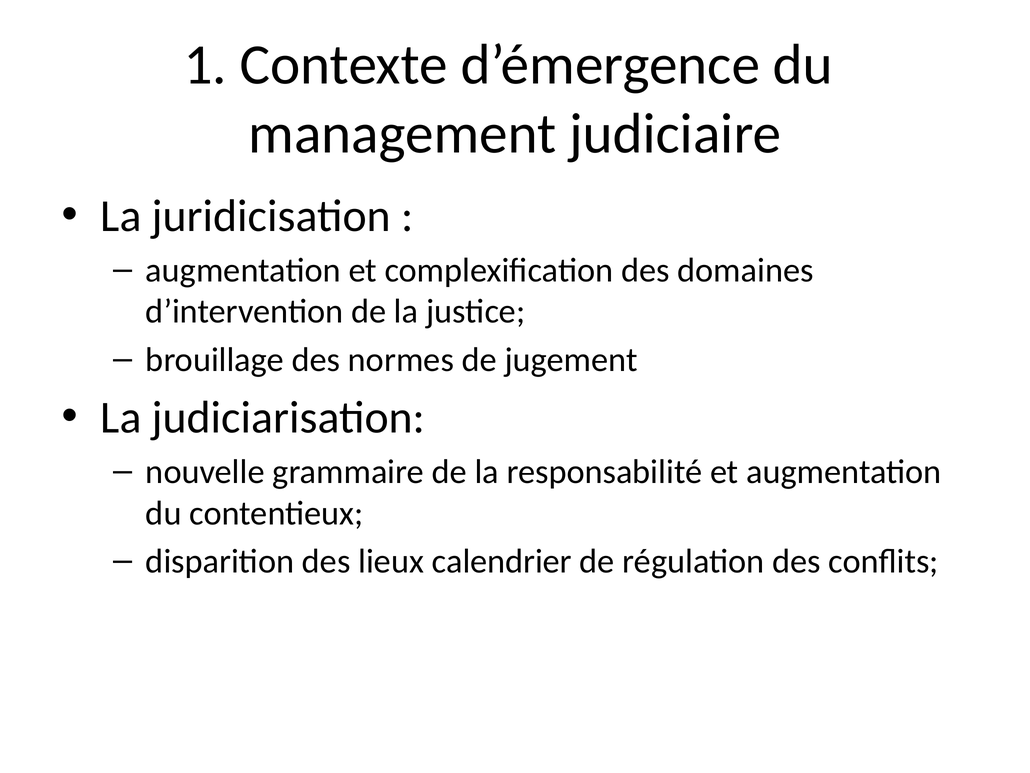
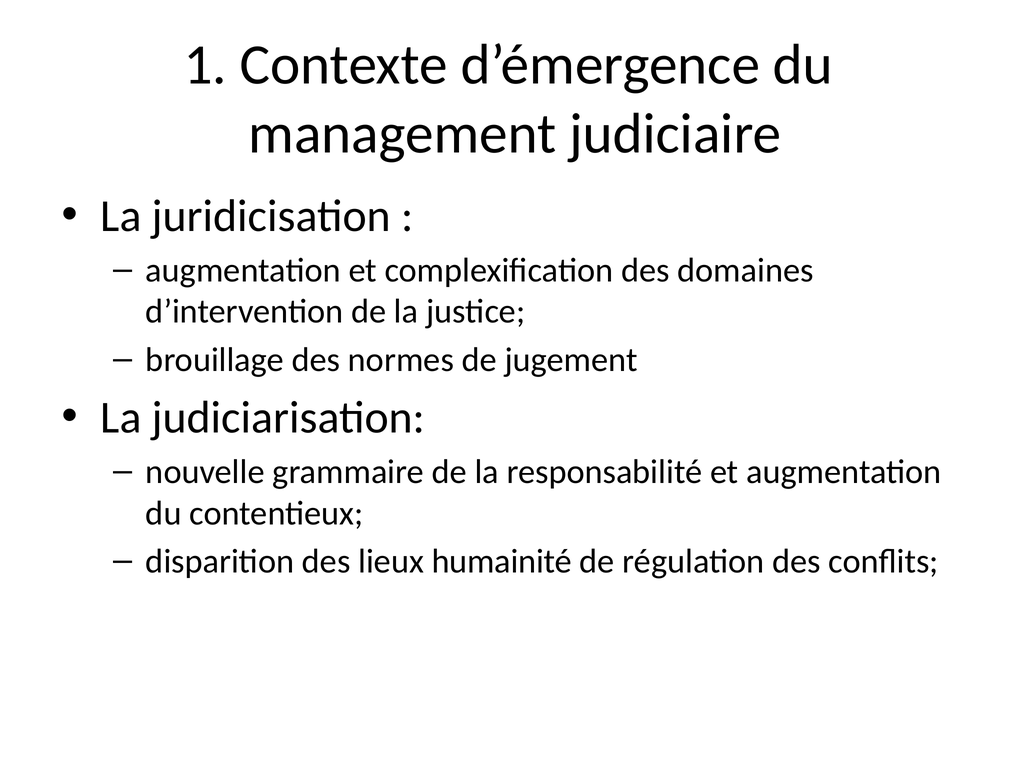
calendrier: calendrier -> humainité (502, 561)
